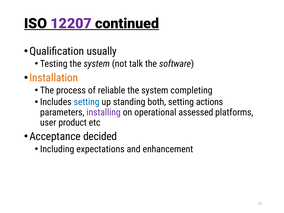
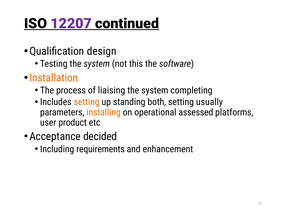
usually: usually -> design (102, 51)
talk: talk -> this (136, 64)
reliable: reliable -> liaising (112, 90)
setting colour: blue -> orange (87, 102)
actions: actions -> usually (209, 102)
installing colour: purple -> orange (104, 112)
expectations: expectations -> requirements (101, 149)
